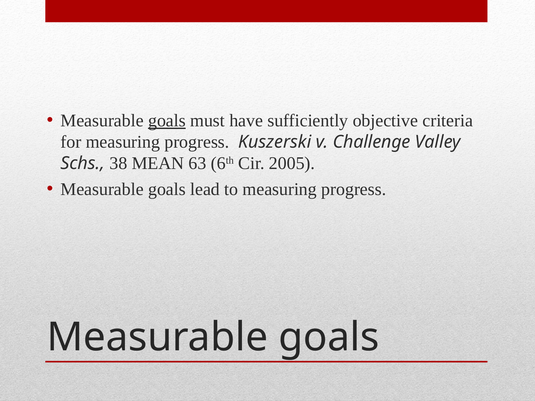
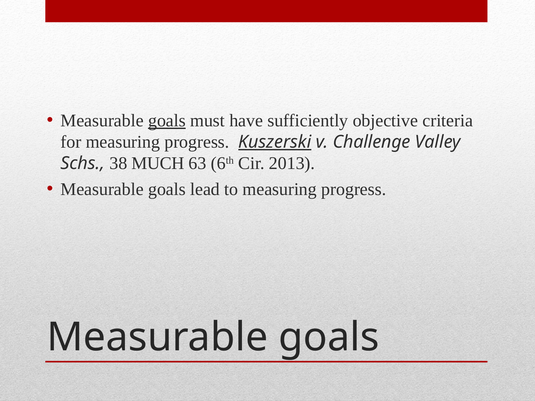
Kuszerski underline: none -> present (275, 142)
MEAN: MEAN -> MUCH (158, 164)
2005: 2005 -> 2013 (292, 164)
